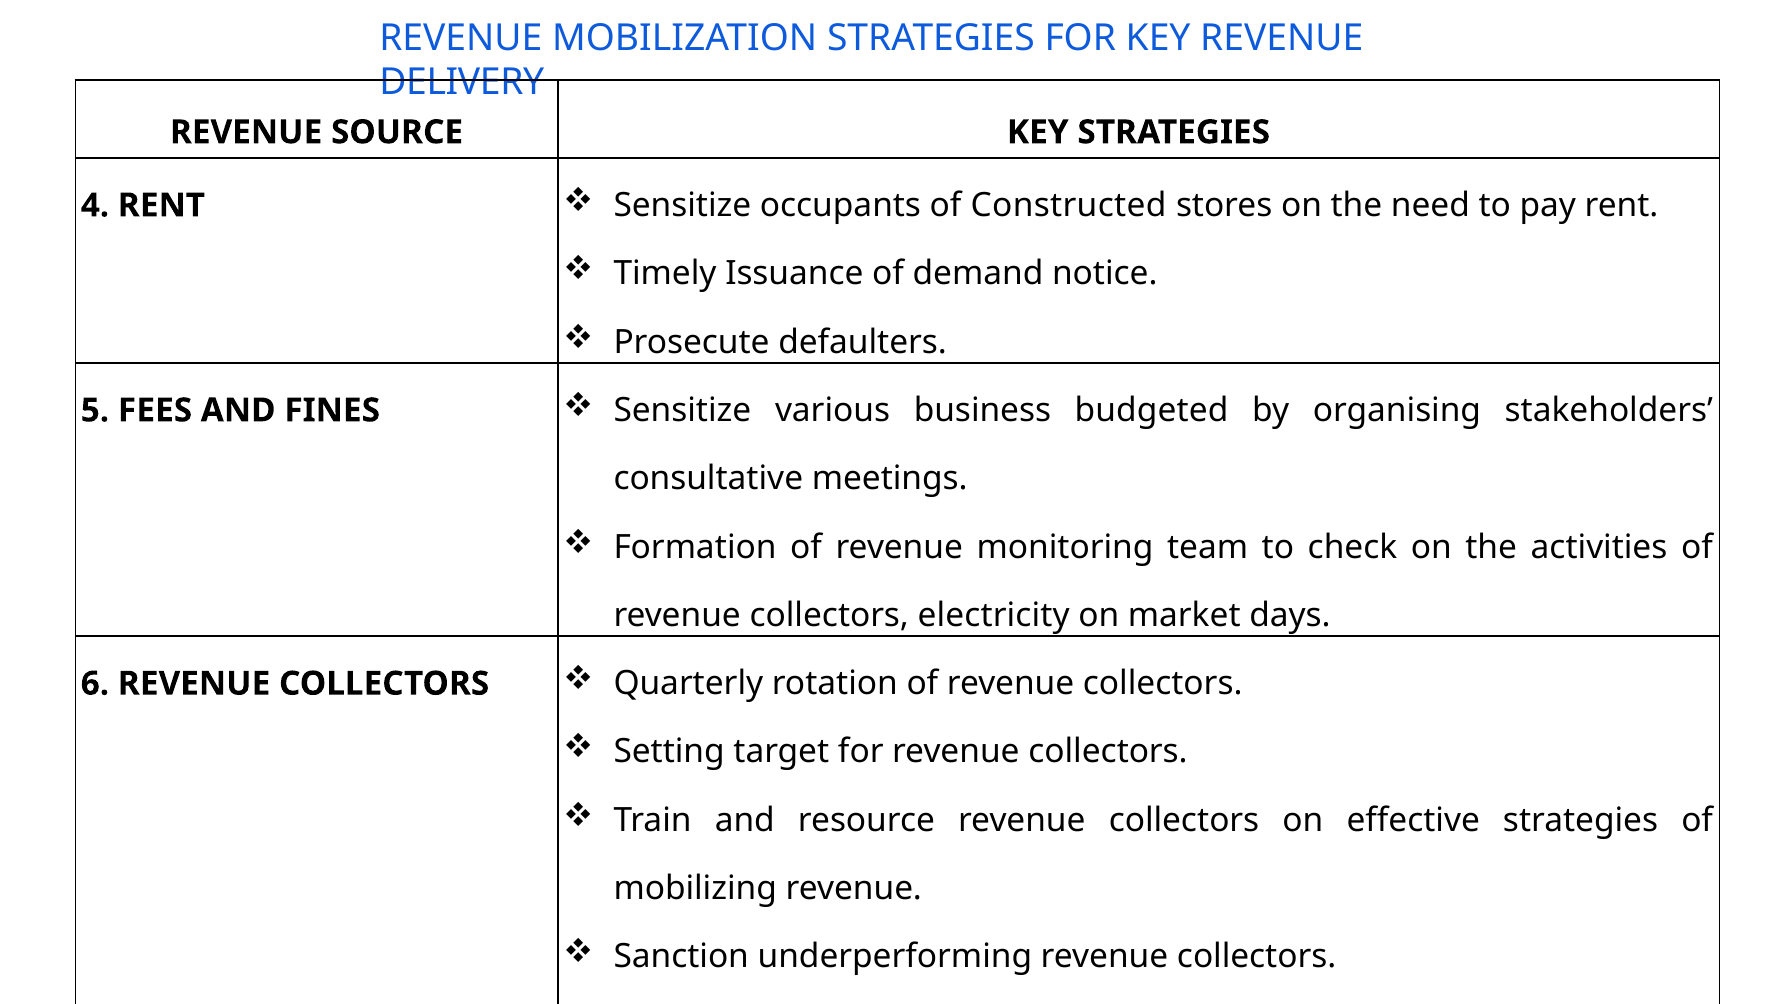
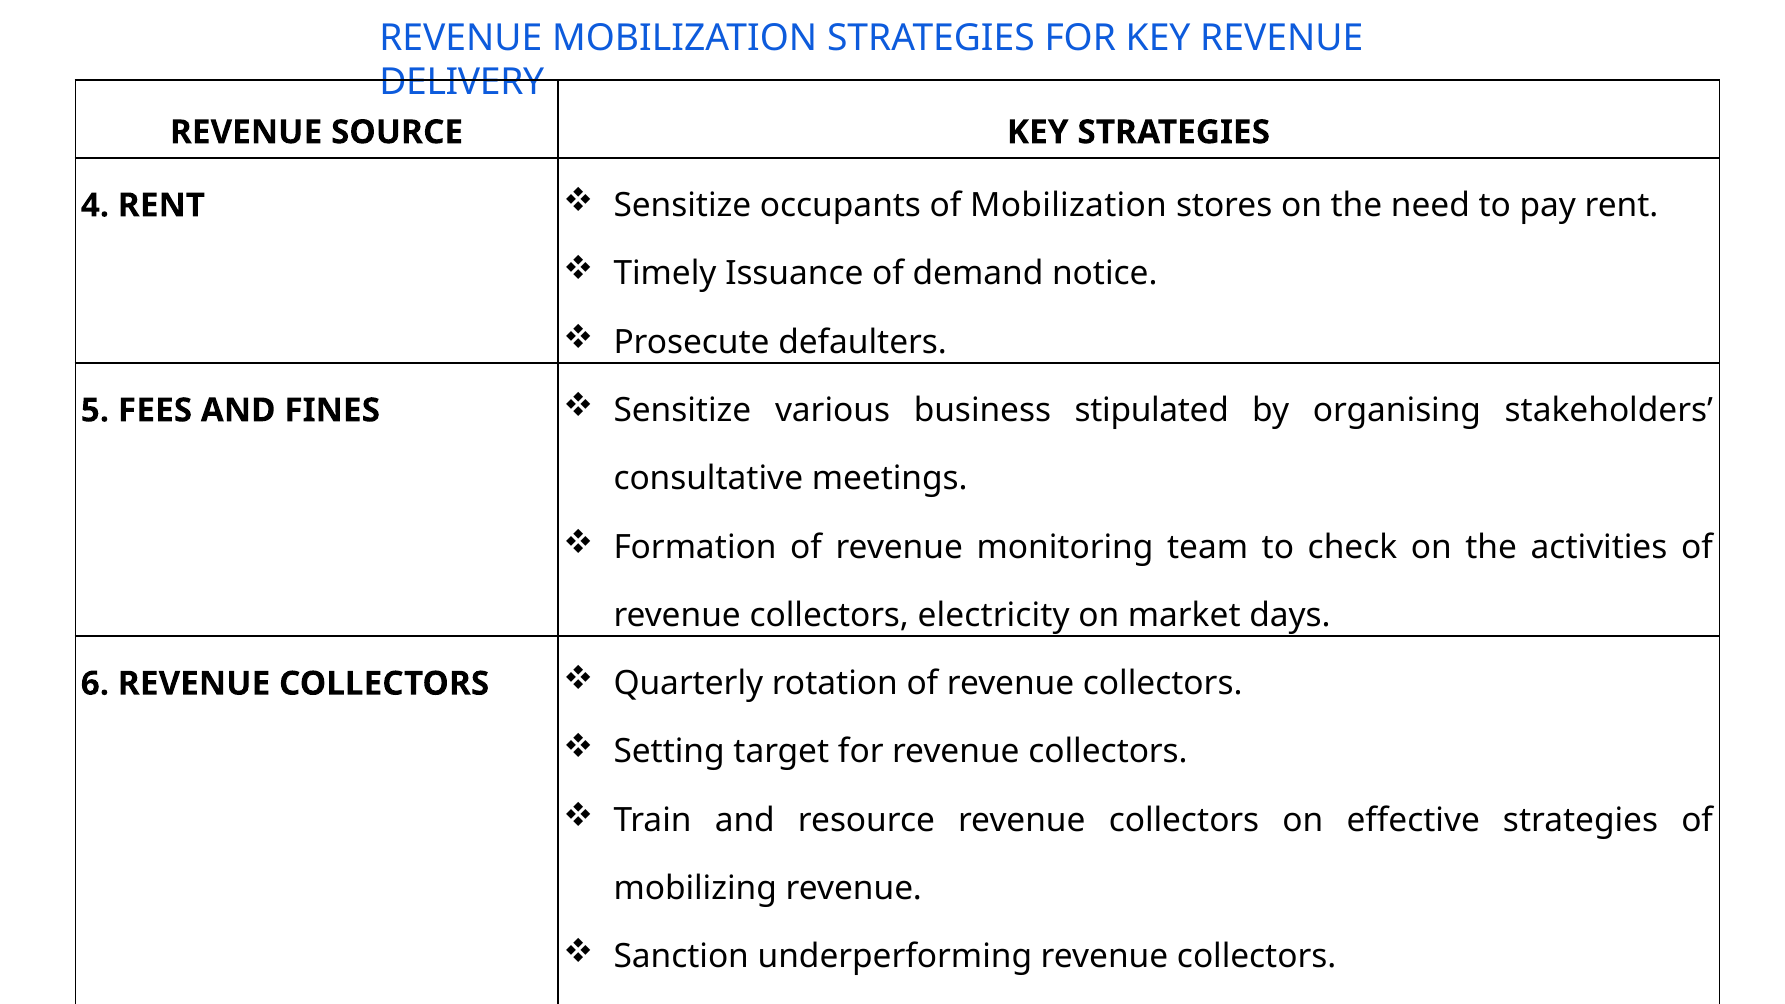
of Constructed: Constructed -> Mobilization (1069, 205)
budgeted: budgeted -> stipulated (1152, 410)
